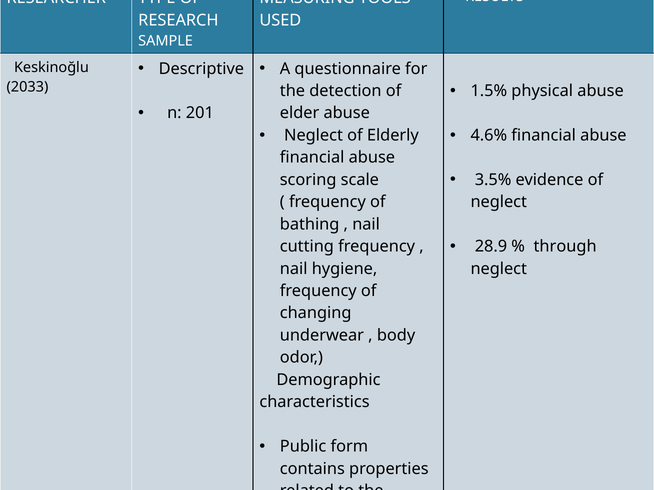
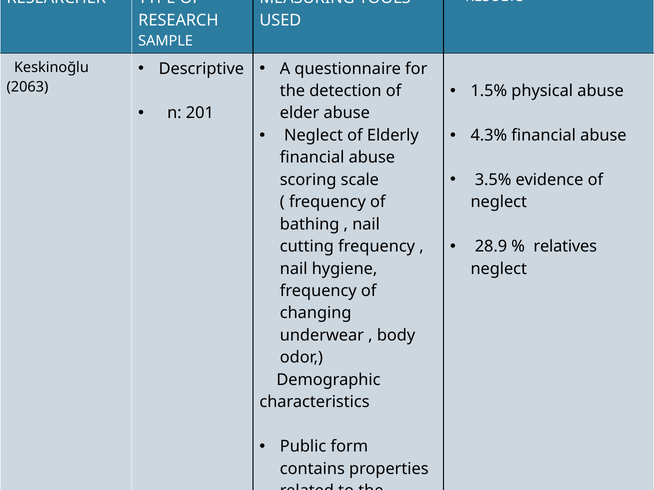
2033: 2033 -> 2063 (27, 87)
4.6%: 4.6% -> 4.3% (489, 135)
through: through -> relatives (565, 247)
